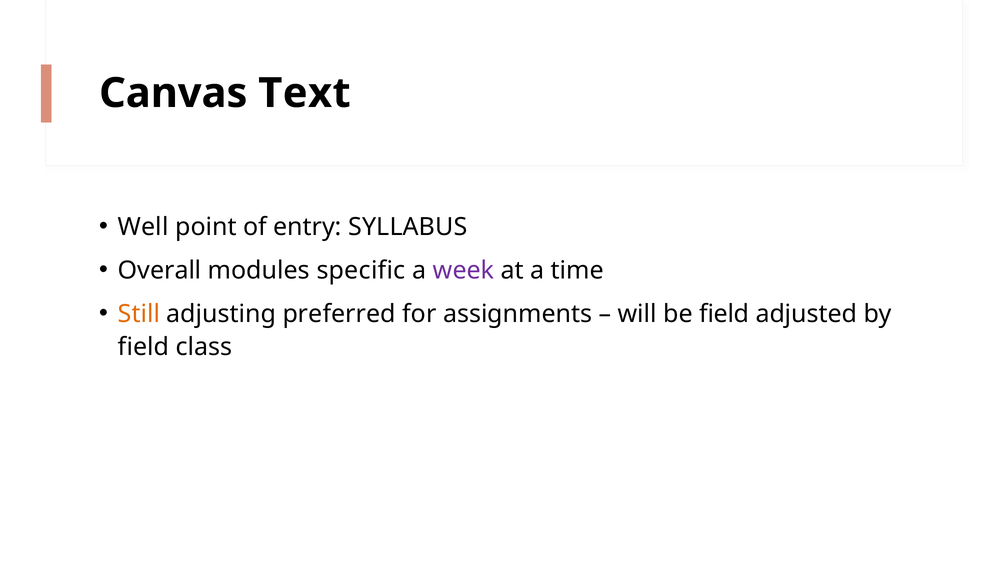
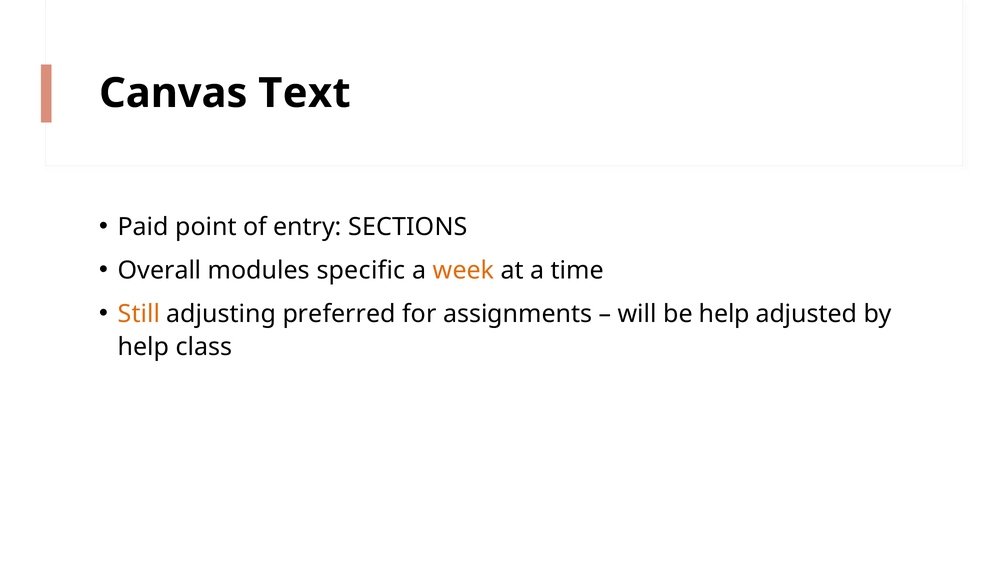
Well: Well -> Paid (143, 227)
SYLLABUS: SYLLABUS -> SECTIONS (408, 227)
week colour: purple -> orange (464, 270)
be field: field -> help (724, 314)
field: field -> help (144, 347)
